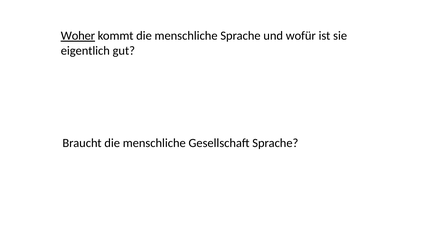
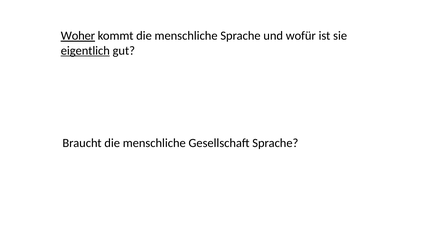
eigentlich underline: none -> present (85, 51)
